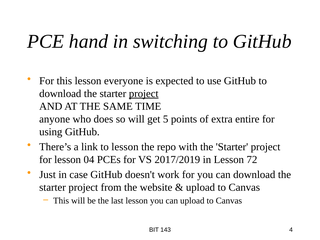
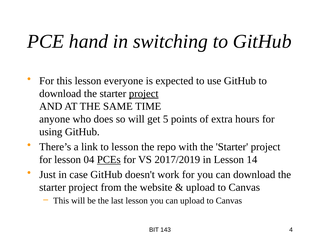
entire: entire -> hours (247, 119)
PCEs underline: none -> present (109, 160)
72: 72 -> 14 (252, 160)
